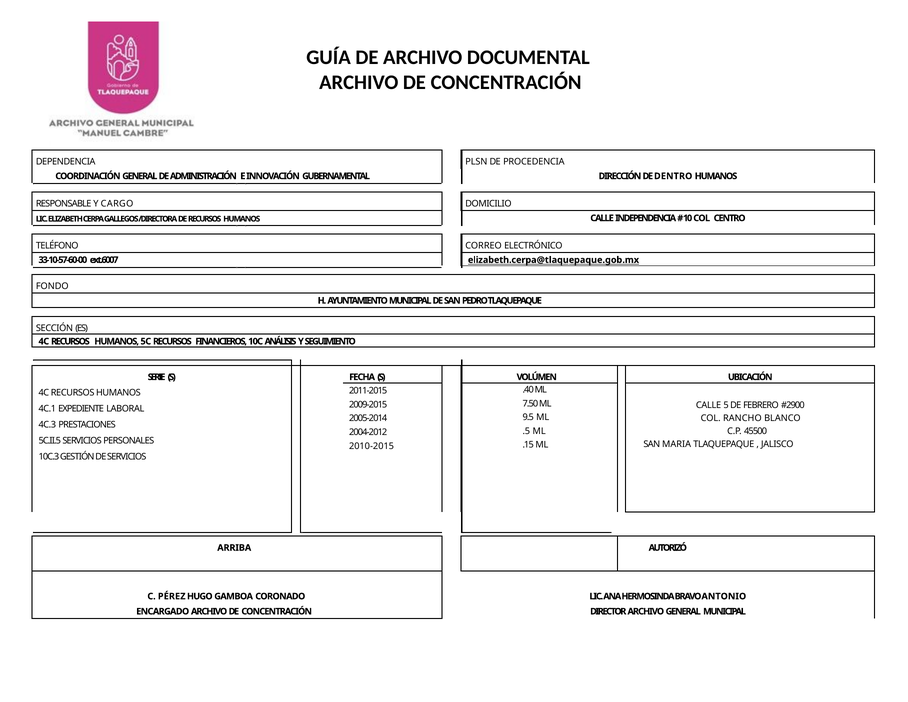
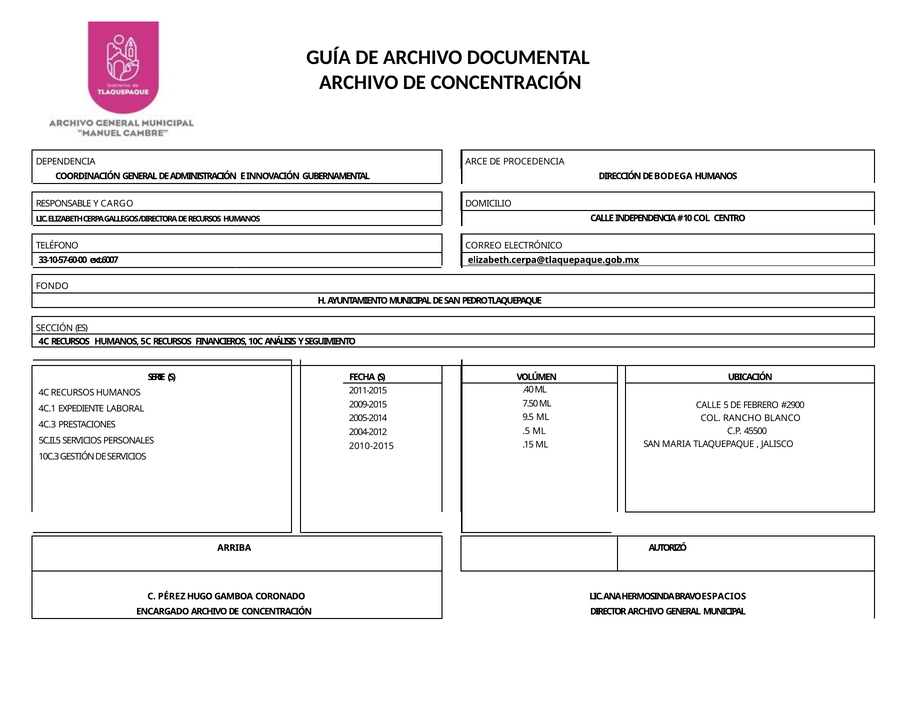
PLSN: PLSN -> ARCE (476, 162)
DENTRO: DENTRO -> BODEGA (673, 176)
ANTONIO: ANTONIO -> ESPACIOS (724, 596)
